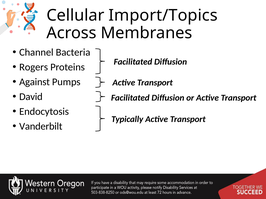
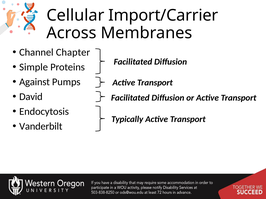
Import/Topics: Import/Topics -> Import/Carrier (163, 15)
Bacteria: Bacteria -> Chapter (73, 52)
Rogers: Rogers -> Simple (34, 67)
